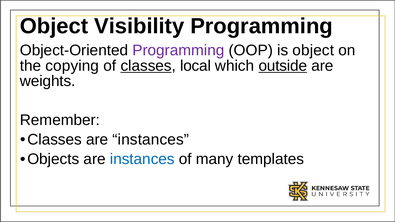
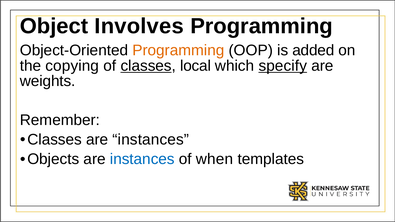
Visibility: Visibility -> Involves (139, 26)
Programming colour: purple -> orange (178, 50)
is object: object -> added (313, 50)
outside: outside -> specify (283, 66)
many: many -> when (215, 159)
